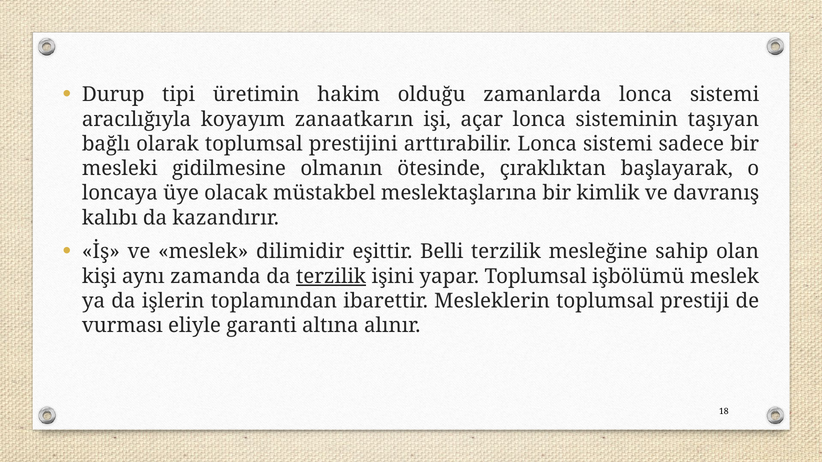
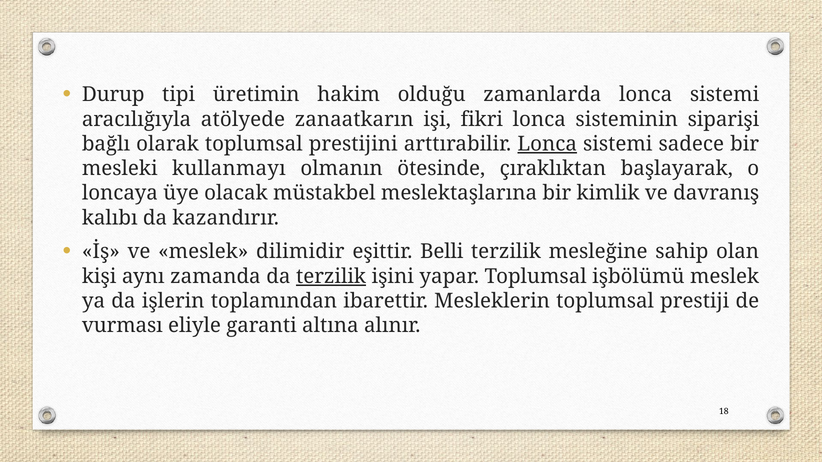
koyayım: koyayım -> atölyede (243, 119)
açar: açar -> fikri (482, 119)
taşıyan: taşıyan -> siparişi (723, 119)
Lonca underline: none -> present (547, 144)
gidilmesine: gidilmesine -> kullanmayı (229, 169)
